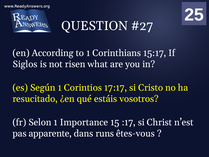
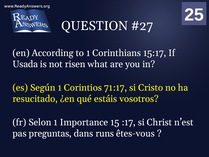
Siglos: Siglos -> Usada (25, 64)
17:17: 17:17 -> 71:17 (116, 88)
apparente: apparente -> preguntas (50, 133)
